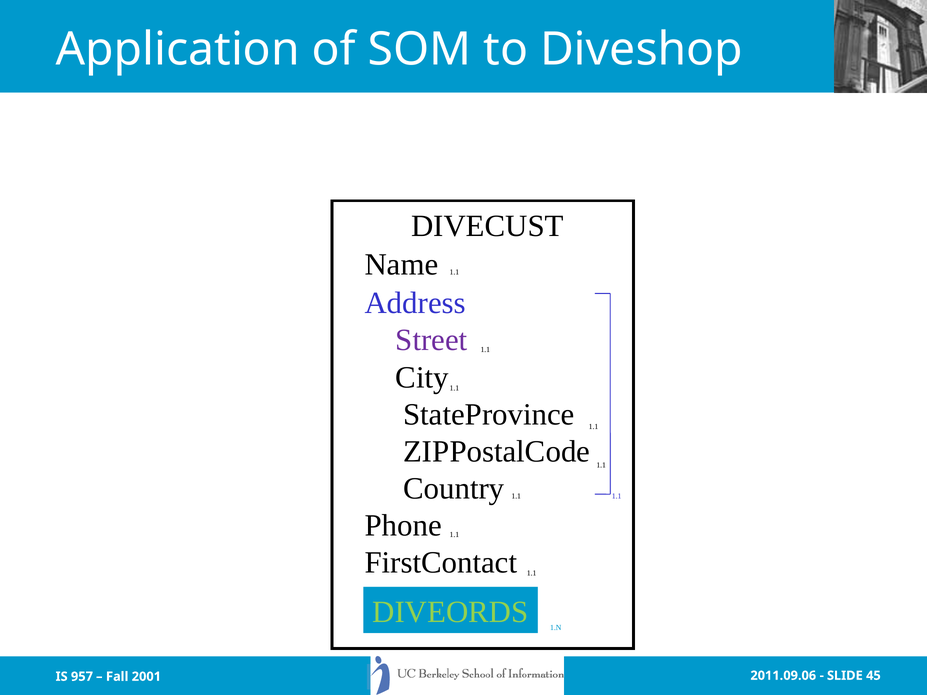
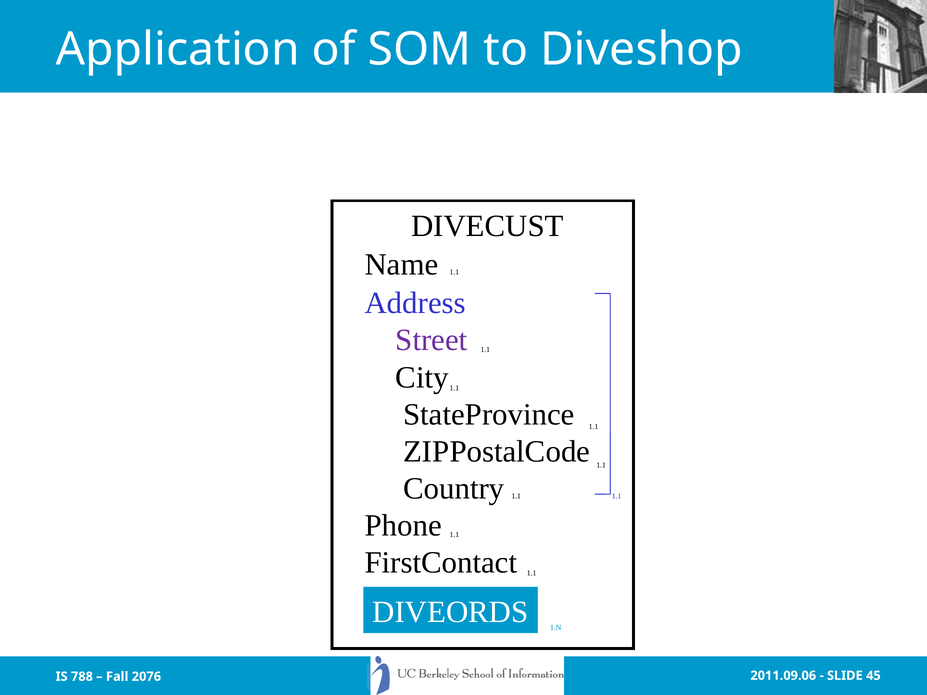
DIVEORDS colour: light green -> white (450, 612)
957: 957 -> 788 (82, 677)
2001: 2001 -> 2076 (146, 677)
